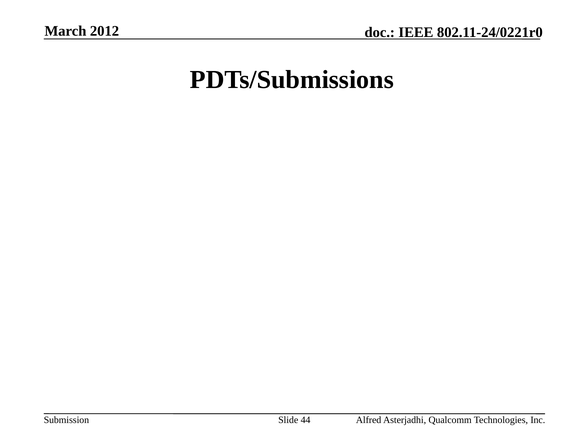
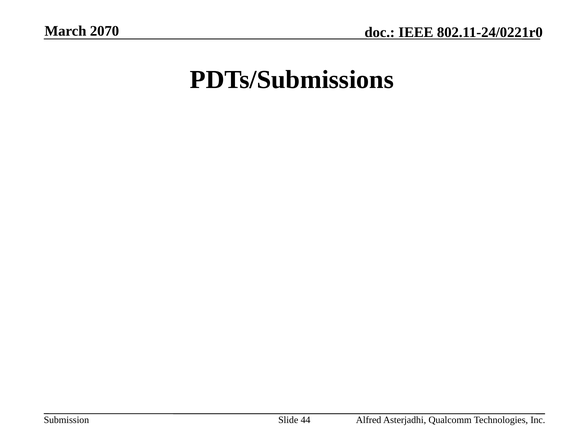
2012: 2012 -> 2070 (105, 31)
